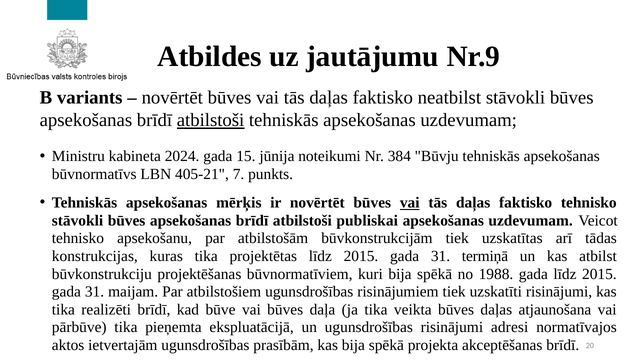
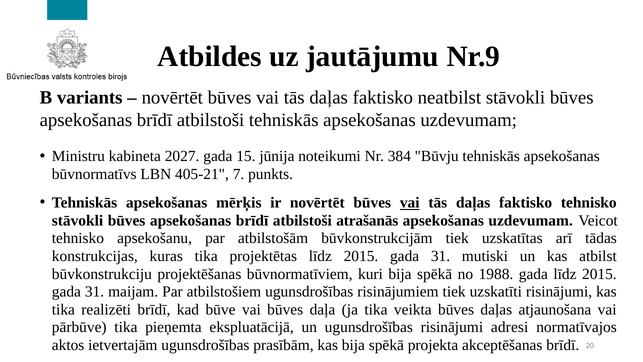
atbilstoši underline: present -> none (211, 120)
2024: 2024 -> 2027 (182, 156)
publiskai: publiskai -> atrašanās (367, 220)
termiņā: termiņā -> mutiski (485, 256)
